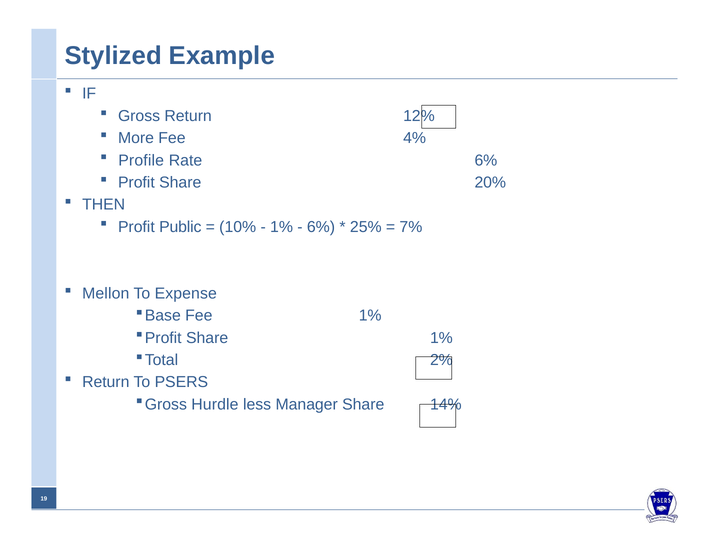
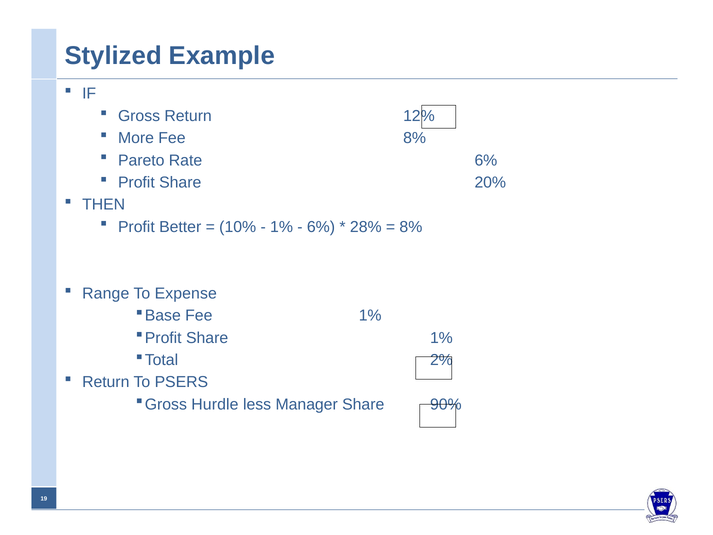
Fee 4%: 4% -> 8% (415, 138)
Profile: Profile -> Pareto (141, 160)
Public: Public -> Better (180, 227)
25%: 25% -> 28% (366, 227)
7%: 7% -> 8% (411, 227)
Mellon: Mellon -> Range (106, 293)
14%: 14% -> 90% (446, 404)
